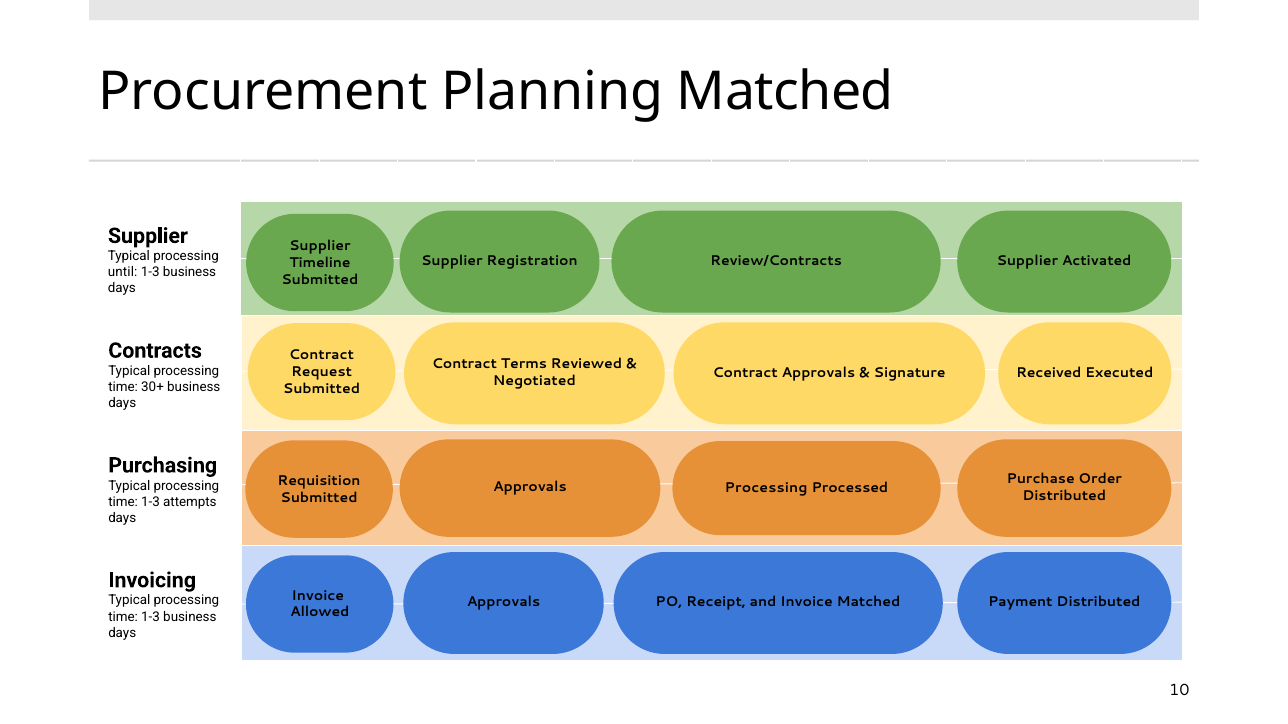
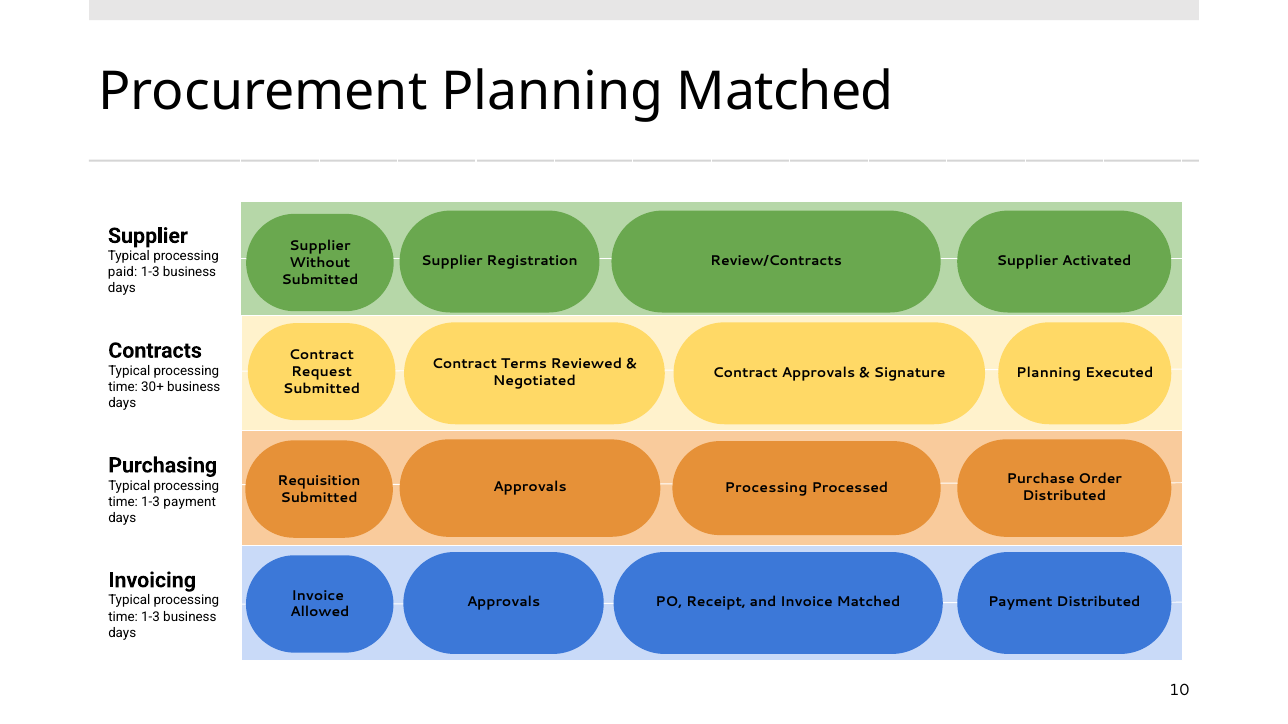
Timeline: Timeline -> Without (320, 263)
until: until -> paid (123, 273)
Signature Received: Received -> Planning (1049, 373)
1-3 attempts: attempts -> payment (190, 502)
